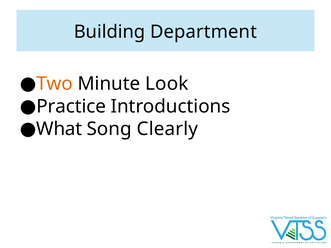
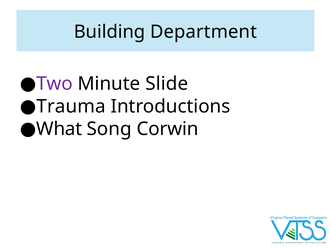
Two colour: orange -> purple (55, 84)
Look: Look -> Slide (167, 84)
Practice: Practice -> Trauma (71, 106)
Clearly: Clearly -> Corwin (168, 129)
